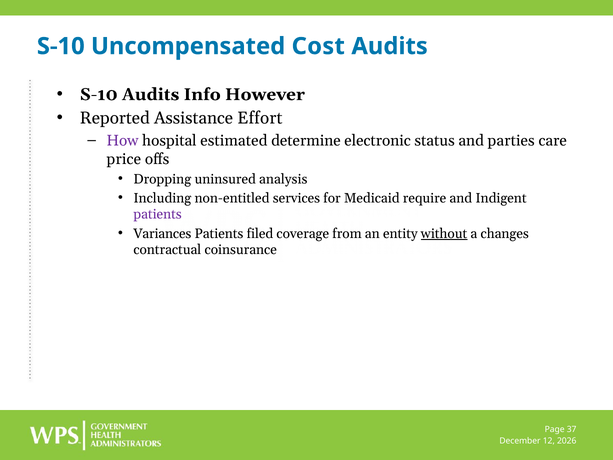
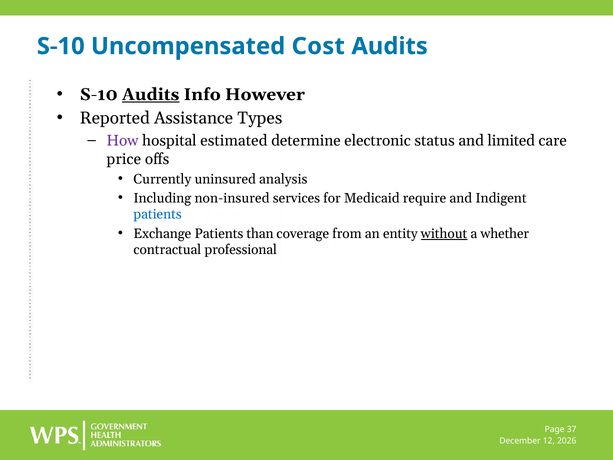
Audits underline: none -> present (151, 94)
Effort: Effort -> Types (260, 118)
parties: parties -> limited (511, 141)
Dropping: Dropping -> Currently (162, 179)
non-entitled: non-entitled -> non-insured (232, 198)
patients colour: purple -> blue (158, 214)
Variances: Variances -> Exchange (162, 233)
filed: filed -> than (260, 233)
changes: changes -> whether (505, 233)
coinsurance: coinsurance -> professional (241, 250)
